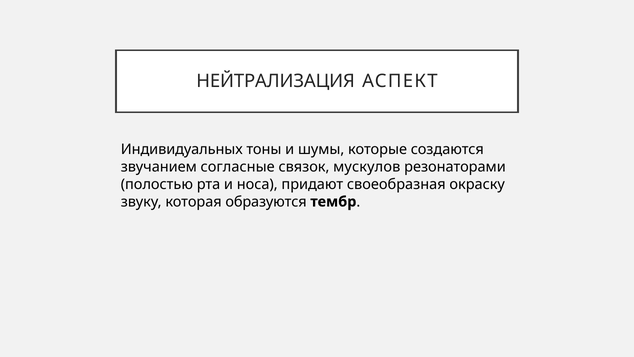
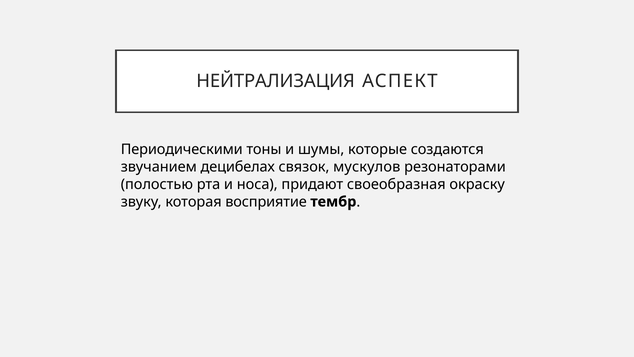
Индивидуальных: Индивидуальных -> Периодическими (182, 149)
согласные: согласные -> децибелах (238, 167)
образуются: образуются -> восприятие (266, 202)
